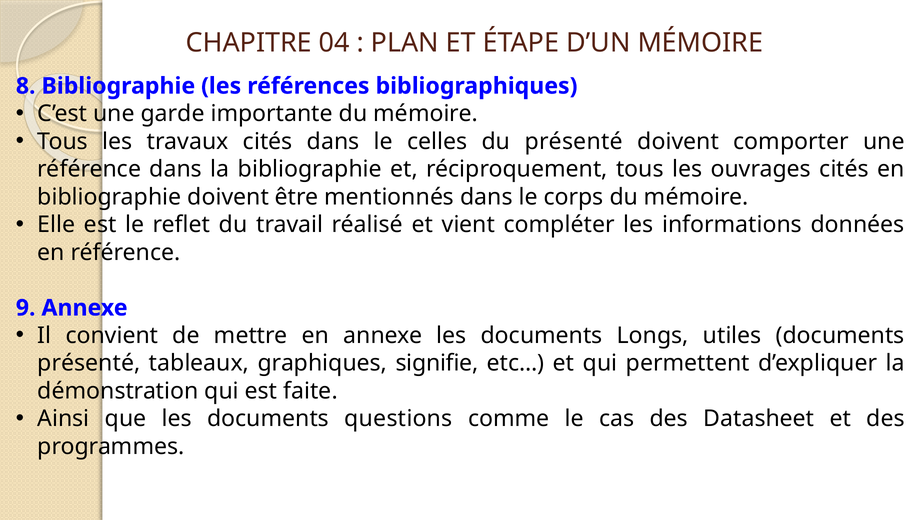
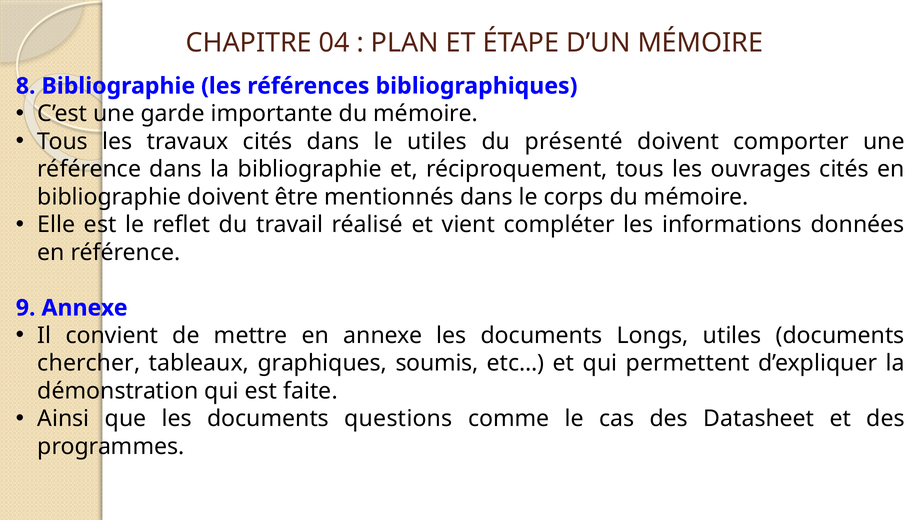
le celles: celles -> utiles (437, 141)
présenté: présenté -> chercher (89, 363)
signifie: signifie -> soumis (437, 363)
